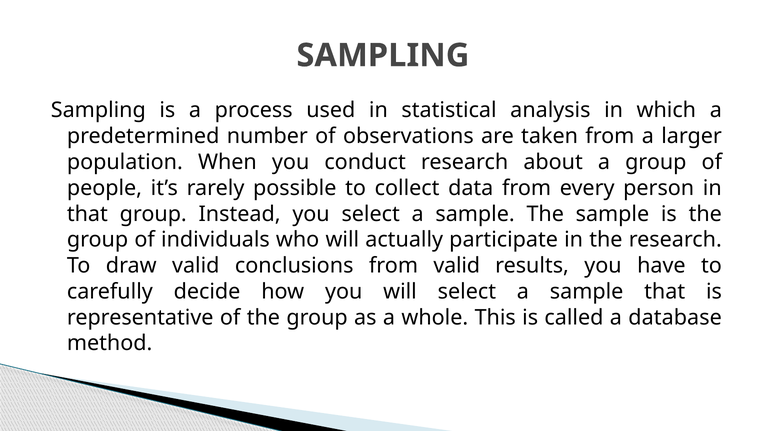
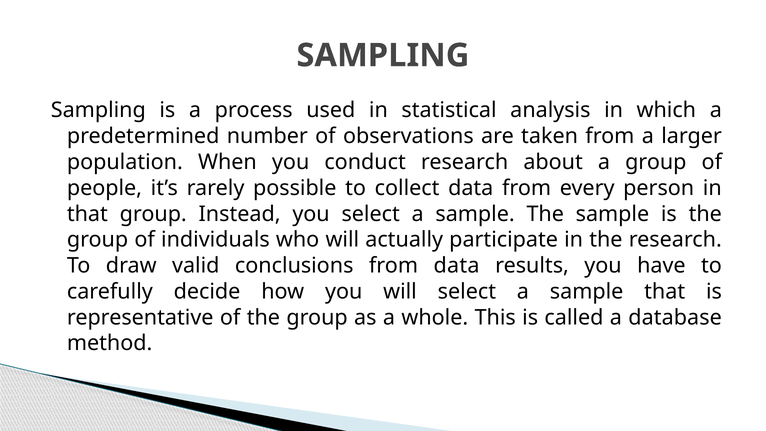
from valid: valid -> data (457, 266)
